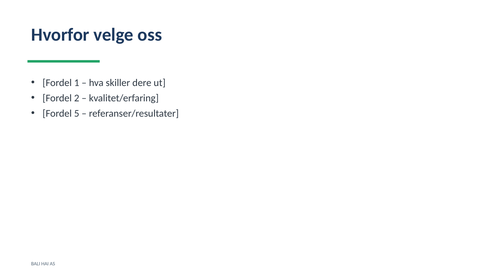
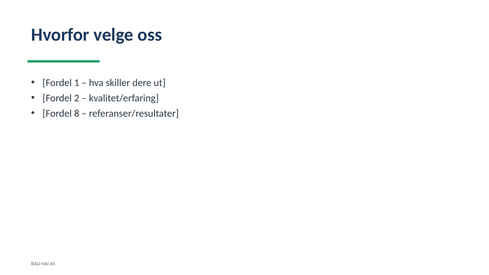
5: 5 -> 8 (77, 113)
